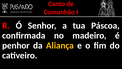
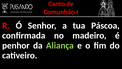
Aliança colour: yellow -> light green (60, 45)
